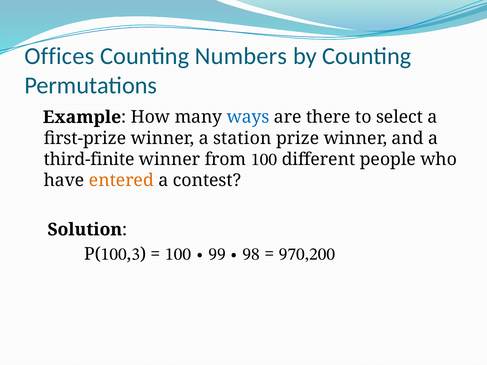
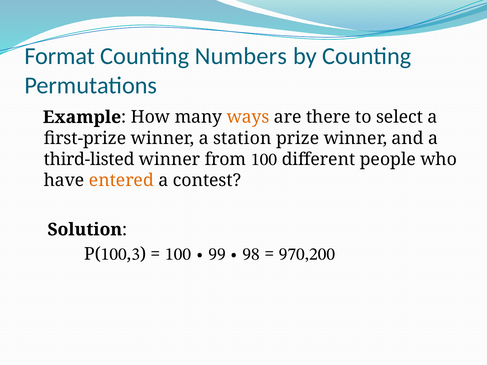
Offices: Offices -> Format (60, 56)
ways colour: blue -> orange (248, 117)
third-finite: third-finite -> third-listed (89, 159)
